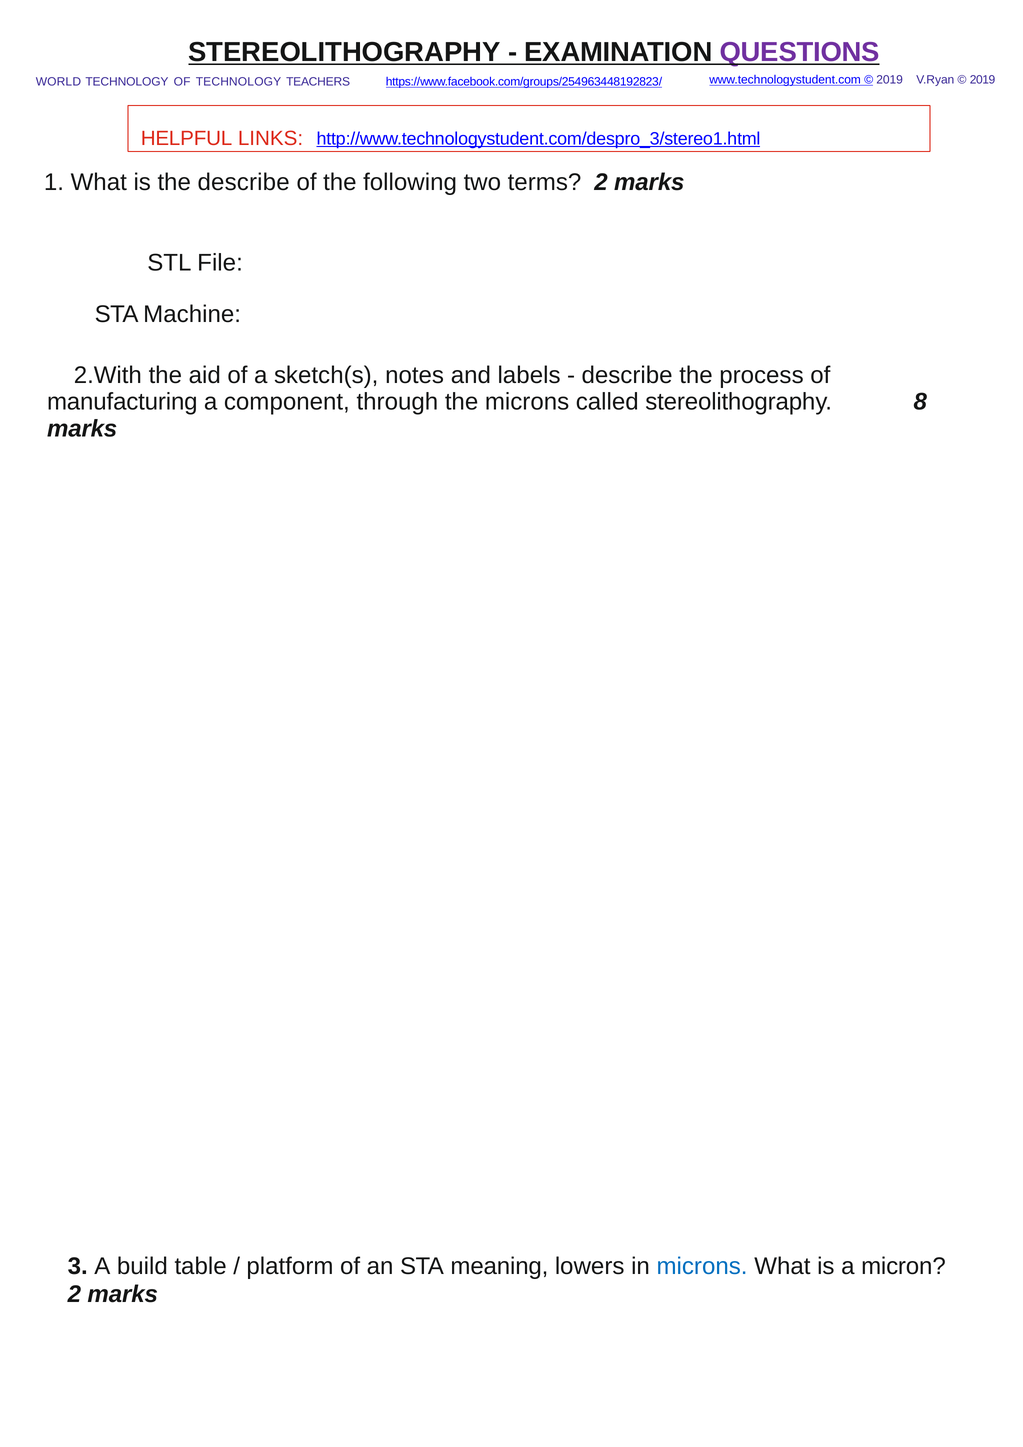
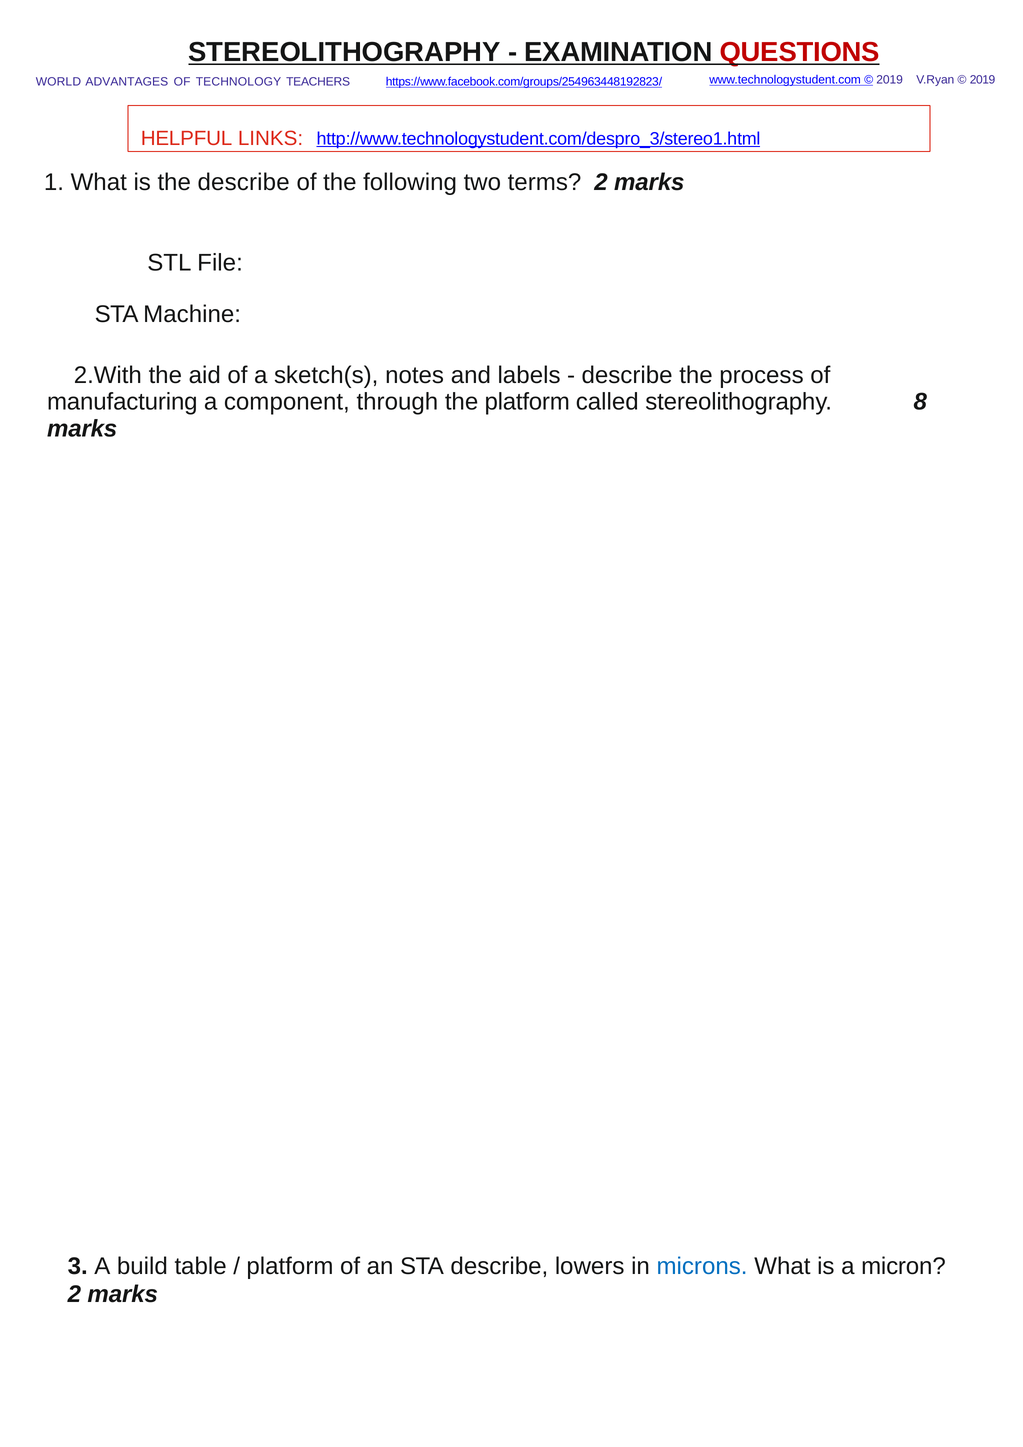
QUESTIONS colour: purple -> red (800, 52)
WORLD TECHNOLOGY: TECHNOLOGY -> ADVANTAGES (127, 82)
the microns: microns -> platform (527, 402)
STA meaning: meaning -> describe (499, 1267)
